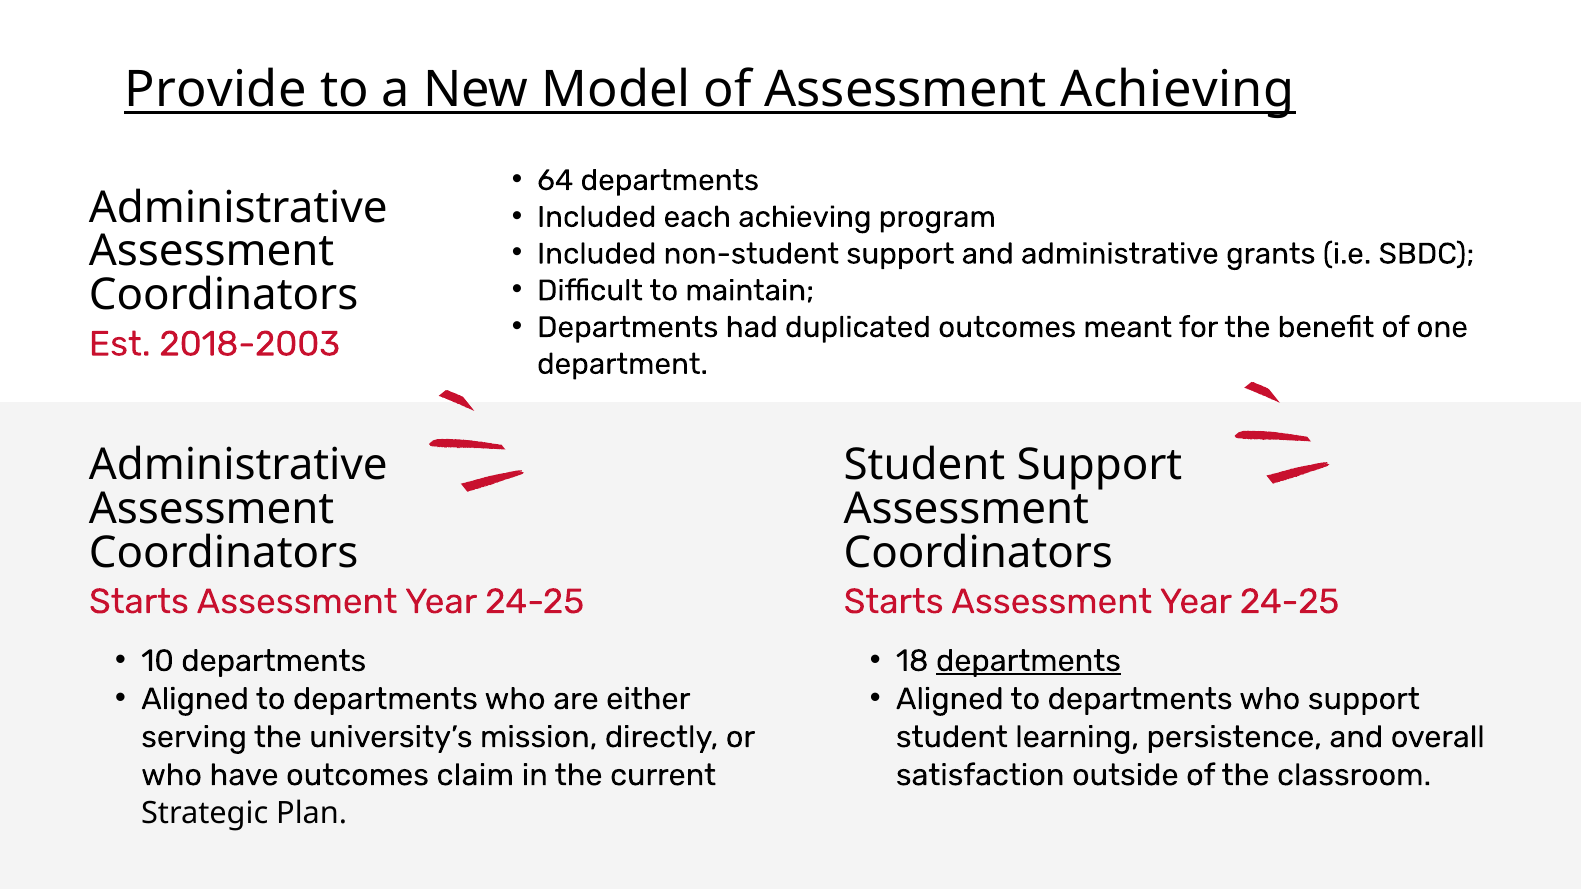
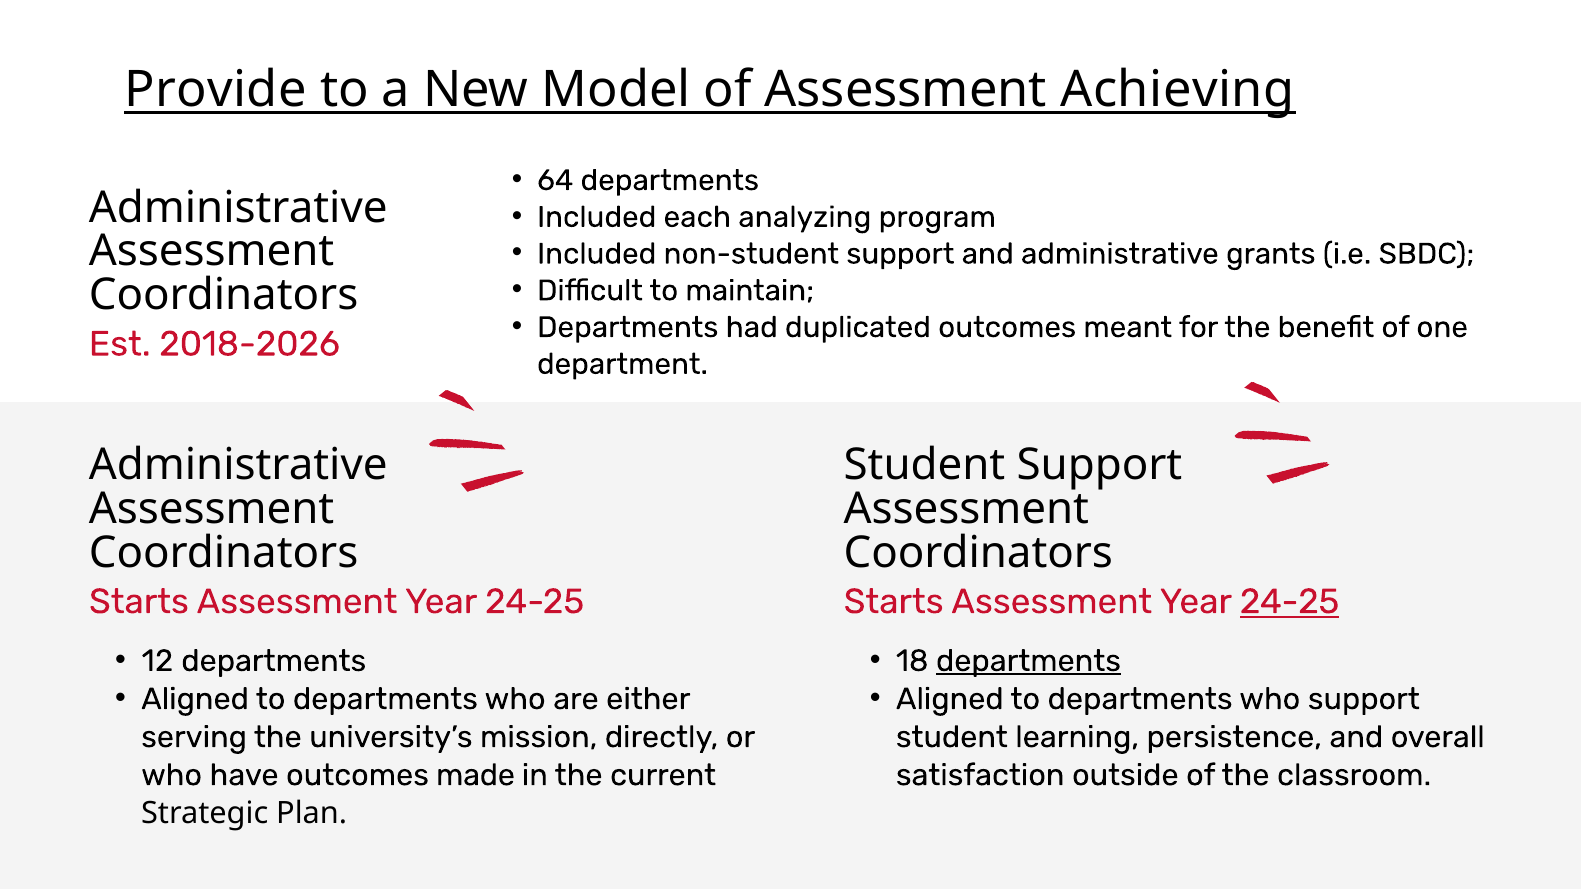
each achieving: achieving -> analyzing (805, 217)
2018-2003: 2018-2003 -> 2018-2026 (250, 344)
24-25 underline: none -> present (1290, 602)
10: 10 -> 12 (157, 661)
claim: claim -> made (476, 775)
